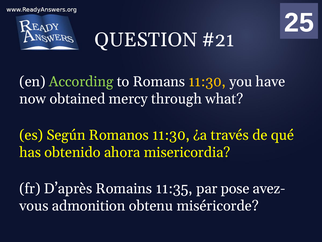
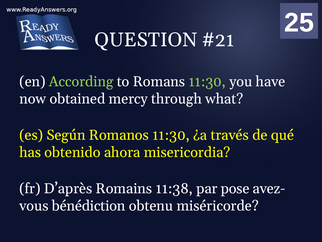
11:30 colour: yellow -> light green (207, 81)
11:35: 11:35 -> 11:38 (174, 188)
admonition: admonition -> bénédiction (89, 205)
